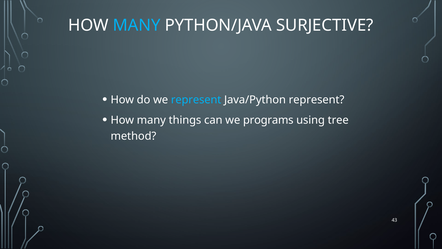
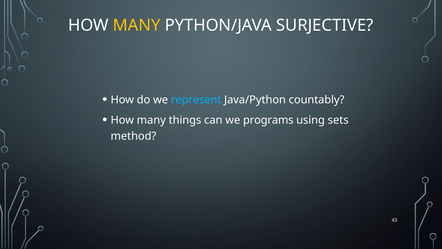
MANY colour: light blue -> yellow (137, 25)
Java/Python represent: represent -> countably (317, 100)
tree: tree -> sets (338, 120)
